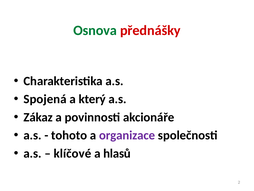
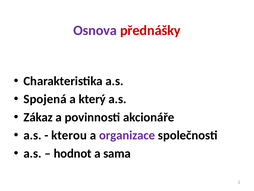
Osnova colour: green -> purple (95, 30)
tohoto: tohoto -> kterou (69, 135)
klíčové: klíčové -> hodnot (73, 153)
hlasů: hlasů -> sama (117, 153)
